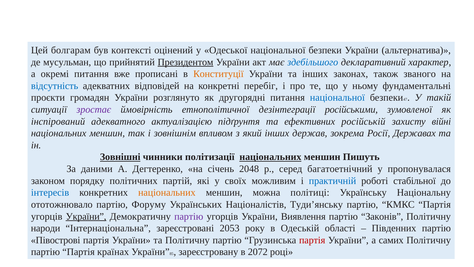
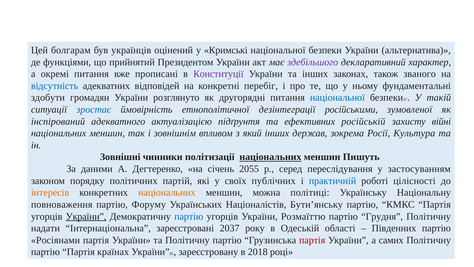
контексті: контексті -> українців (131, 50)
Одеської: Одеської -> Кримські (226, 50)
мусульман: мусульман -> функціями (67, 62)
Президентом underline: present -> none (185, 62)
здебільшого colour: blue -> purple (313, 62)
Конституції colour: orange -> purple (218, 74)
проєкти: проєкти -> здобути (48, 98)
зростає colour: purple -> blue (94, 109)
Державах: Державах -> Культура (414, 133)
Зовнішні underline: present -> none (120, 157)
2048: 2048 -> 2055 (249, 169)
багатоетнічний: багатоетнічний -> переслідування (340, 169)
пропонувалася: пропонувалася -> застосуванням (419, 169)
можливим: можливим -> публічних (274, 181)
стабільної: стабільної -> цілісності (414, 181)
інтересів colour: blue -> orange (50, 192)
ототожнювало: ототожнювало -> повноваження (62, 204)
Туди’янську: Туди’янську -> Бути’янську (316, 204)
партію colour: purple -> blue (189, 216)
Виявлення: Виявлення -> Розмаїттю (303, 216)
Законів: Законів -> Грудня (382, 216)
народи: народи -> надати (45, 228)
2053: 2053 -> 2037 (230, 228)
Півострові: Півострові -> Росіянами (56, 240)
2072: 2072 -> 2018 (258, 252)
